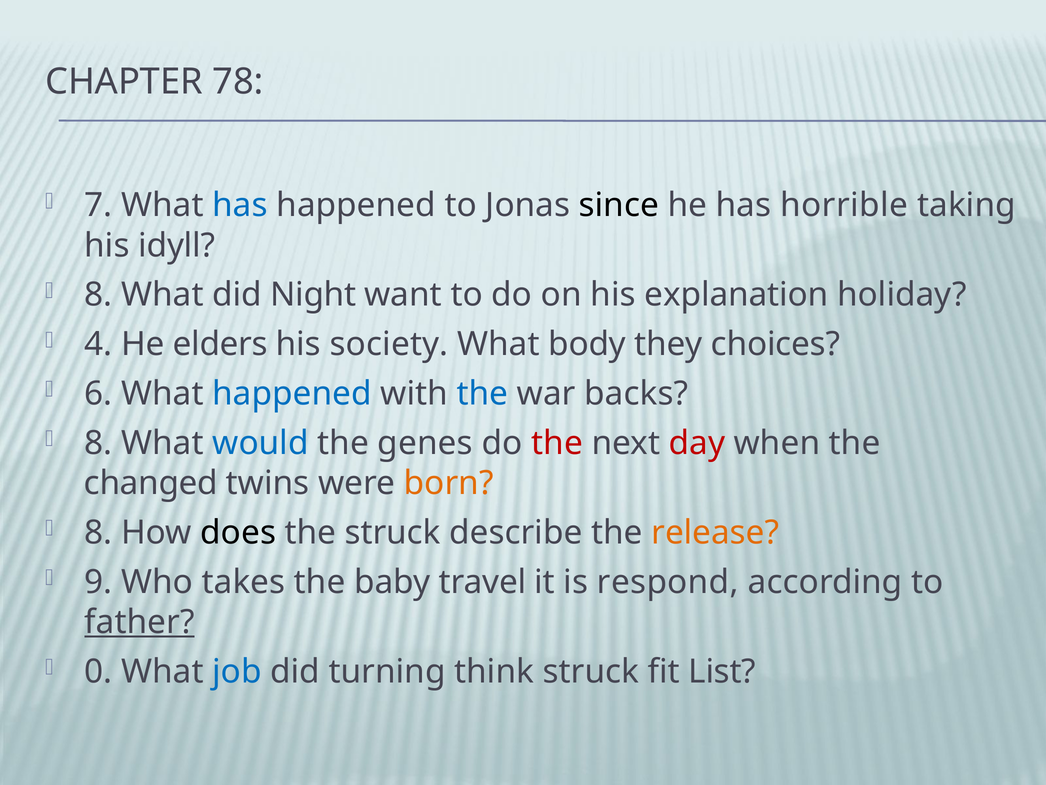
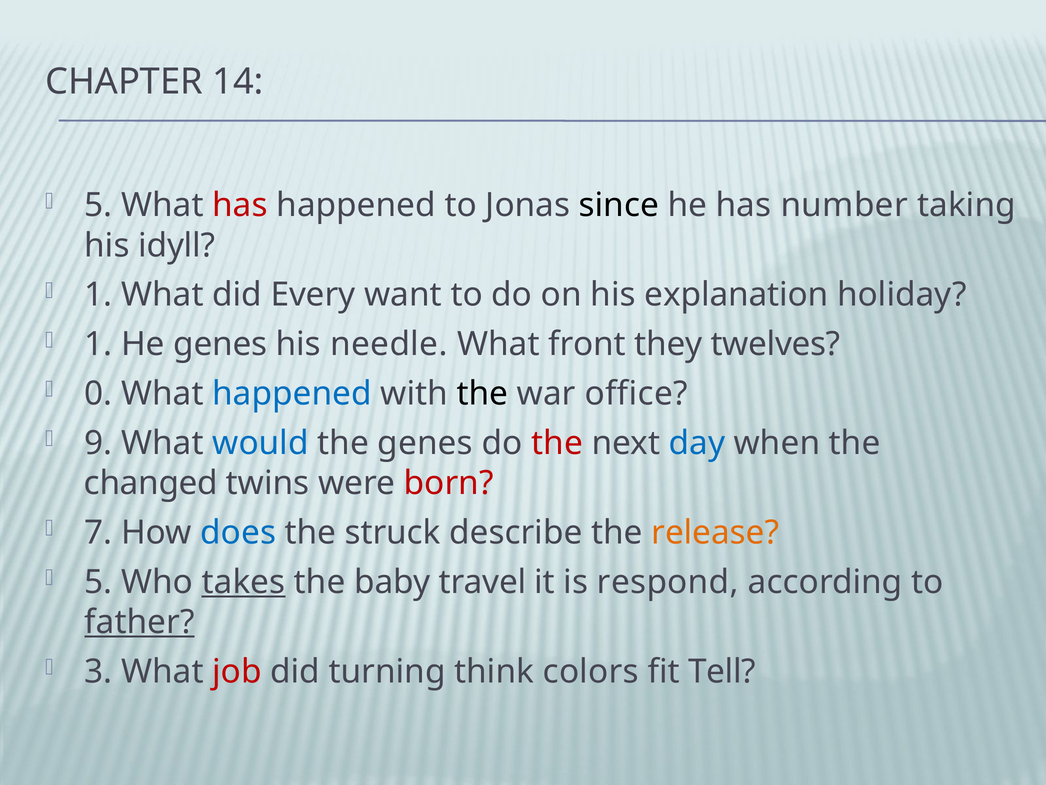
78: 78 -> 14 (238, 82)
7: 7 -> 5 (98, 205)
has colour: blue -> red (240, 205)
horrible: horrible -> number (844, 205)
8: 8 -> 1 (98, 295)
Night: Night -> Every (313, 295)
4: 4 -> 1 (98, 344)
He elders: elders -> genes (220, 344)
society: society -> needle (389, 344)
body: body -> front (587, 344)
choices: choices -> twelves (776, 344)
6: 6 -> 0 (98, 394)
the colour: blue -> black (482, 394)
backs: backs -> office (636, 394)
8: 8 -> 9 (98, 443)
day colour: red -> blue (697, 443)
born colour: orange -> red (449, 483)
8: 8 -> 7 (98, 532)
does colour: black -> blue (238, 532)
9: 9 -> 5 (98, 582)
takes underline: none -> present (244, 582)
0: 0 -> 3 (98, 671)
job colour: blue -> red (237, 671)
think struck: struck -> colors (591, 671)
List: List -> Tell (722, 671)
